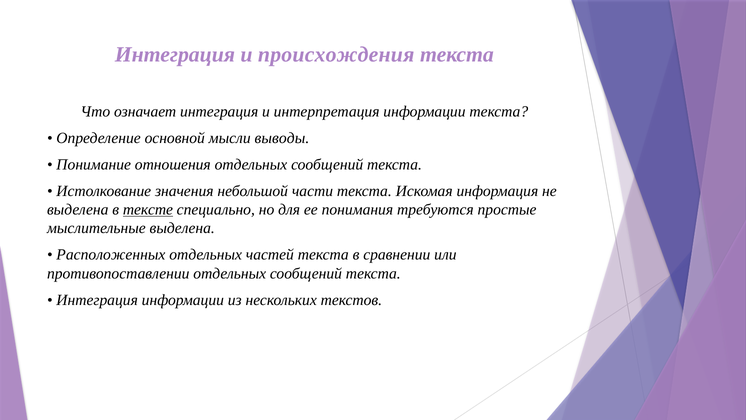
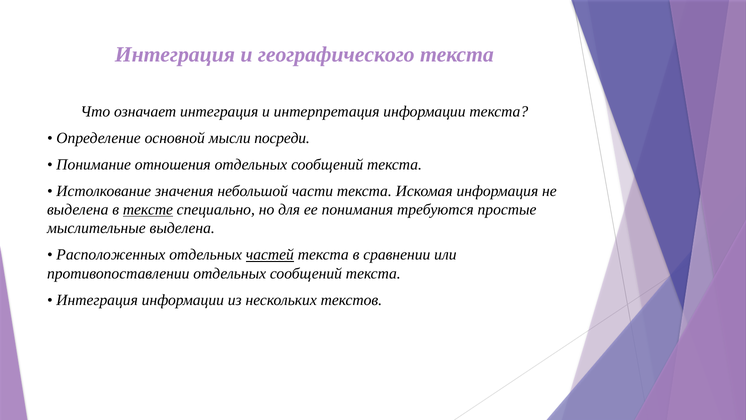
происхождения: происхождения -> географического (336, 55)
выводы: выводы -> посреди (282, 138)
частей underline: none -> present (270, 255)
